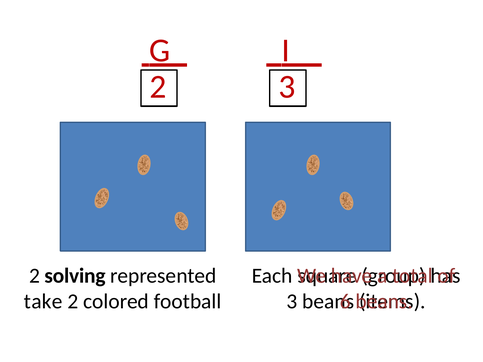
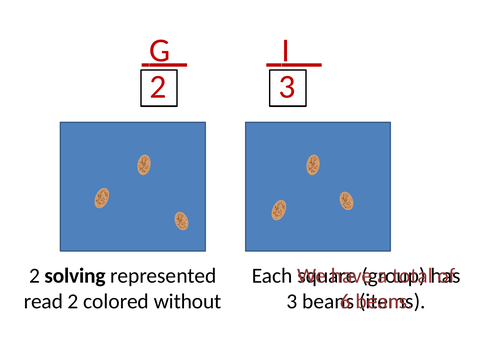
take: take -> read (43, 302)
football: football -> without (188, 302)
